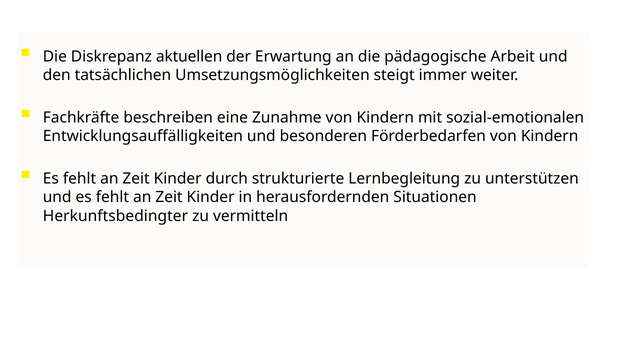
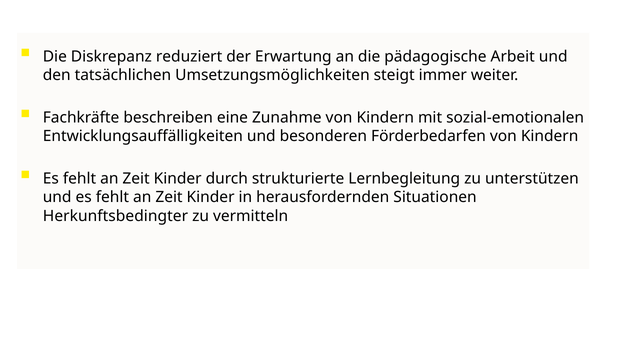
aktuellen: aktuellen -> reduziert (189, 57)
